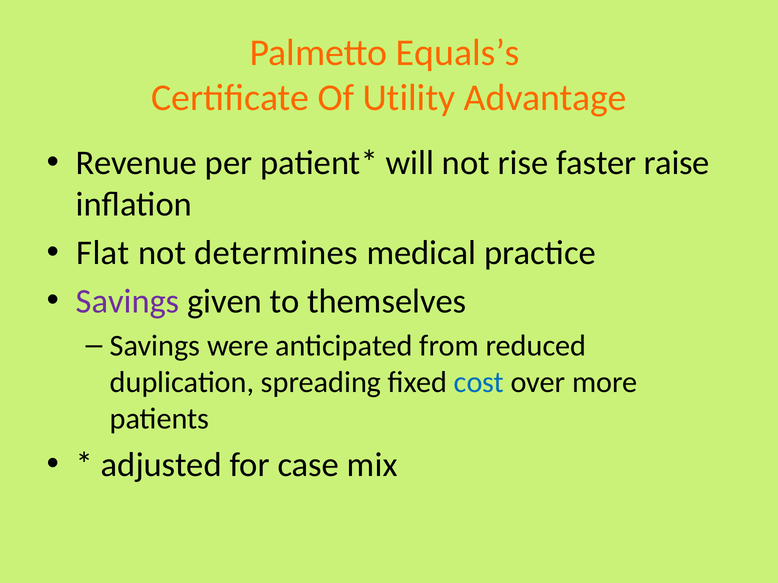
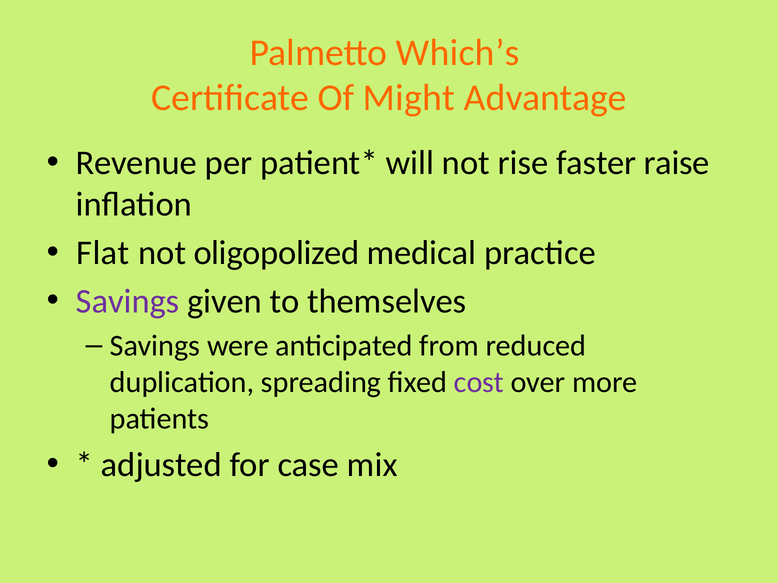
Equals’s: Equals’s -> Which’s (458, 53)
Utility: Utility -> Might (409, 98)
determines: determines -> oligopolized (276, 253)
cost colour: blue -> purple (479, 383)
